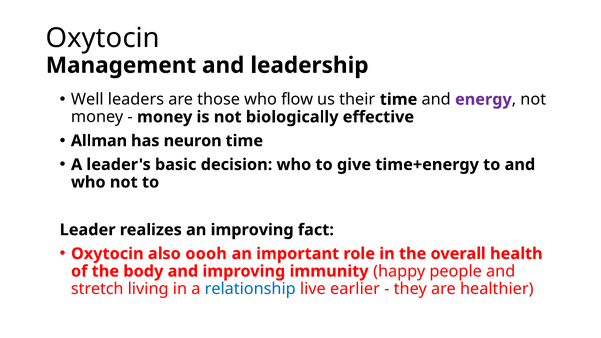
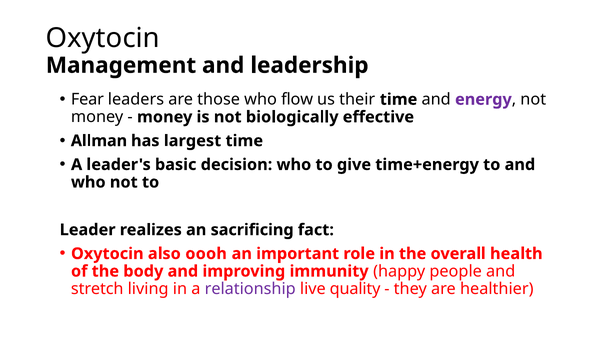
Well: Well -> Fear (87, 99)
neuron: neuron -> largest (193, 141)
an improving: improving -> sacrificing (252, 230)
relationship colour: blue -> purple (250, 289)
earlier: earlier -> quality (355, 289)
